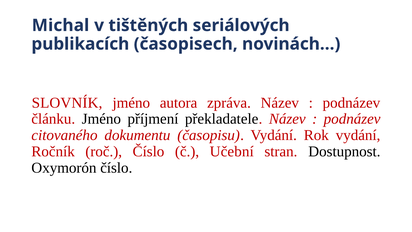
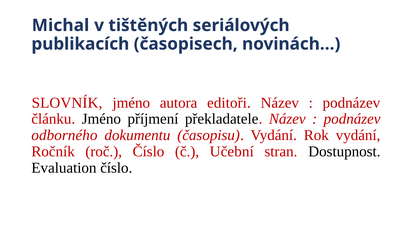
zpráva: zpráva -> editoři (229, 103)
citovaného: citovaného -> odborného (64, 135)
Oxymorón: Oxymorón -> Evaluation (64, 168)
